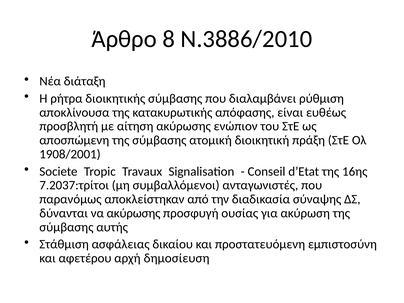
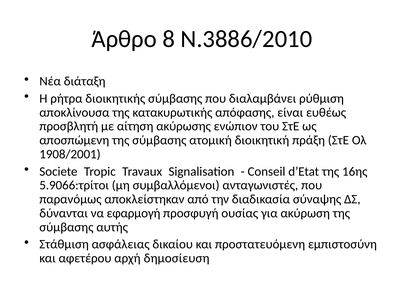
7.2037:τρίτοι: 7.2037:τρίτοι -> 5.9066:τρίτοι (74, 185)
να ακύρωσης: ακύρωσης -> εφαρμογή (134, 213)
